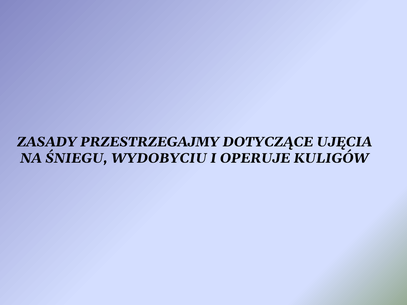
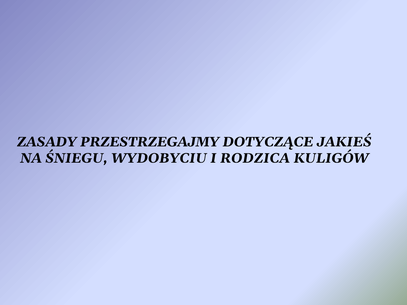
UJĘCIA: UJĘCIA -> JAKIEŚ (344, 142)
OPERUJE: OPERUJE -> RODZICA (255, 158)
